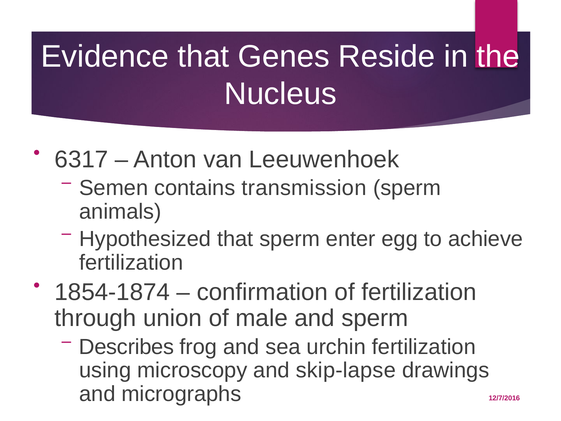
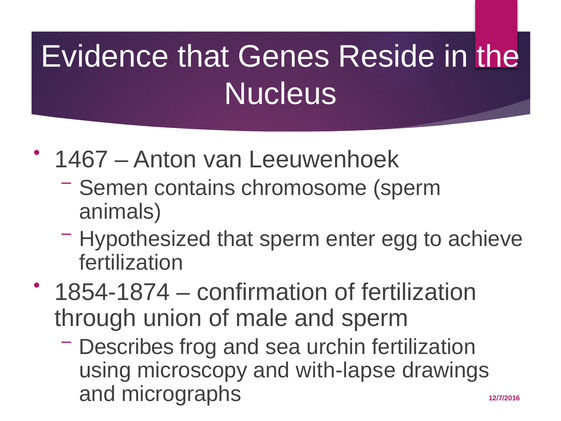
6317: 6317 -> 1467 (81, 159)
transmission: transmission -> chromosome (304, 188)
skip-lapse: skip-lapse -> with-lapse (346, 370)
